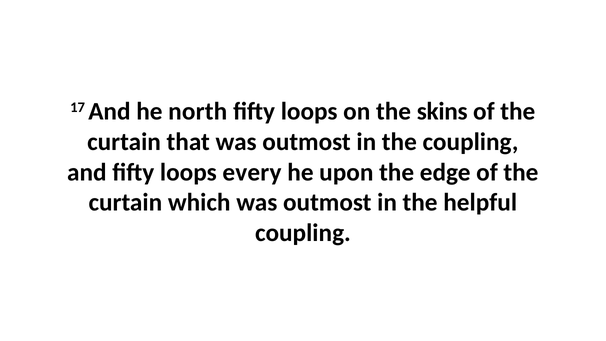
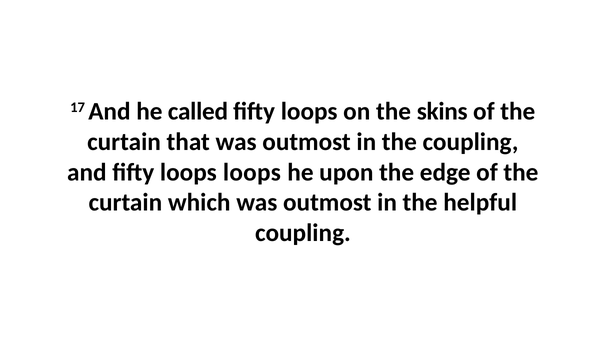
north: north -> called (198, 112)
loops every: every -> loops (252, 172)
